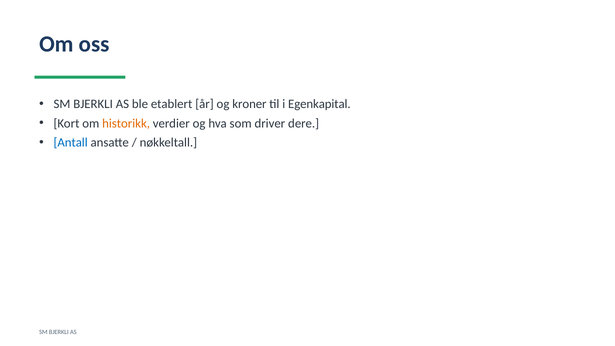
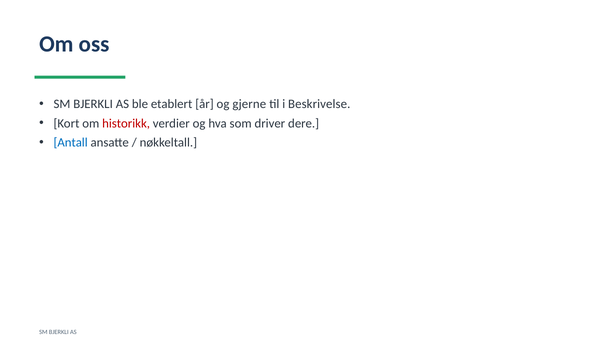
kroner: kroner -> gjerne (249, 104)
Egenkapital: Egenkapital -> Beskrivelse (319, 104)
historikk colour: orange -> red (126, 123)
